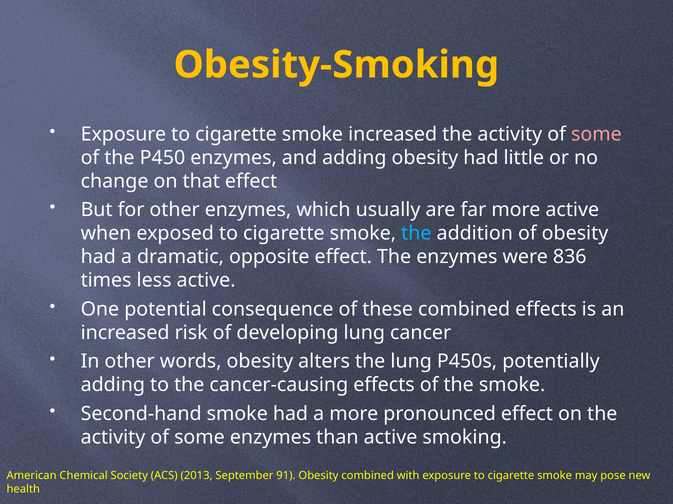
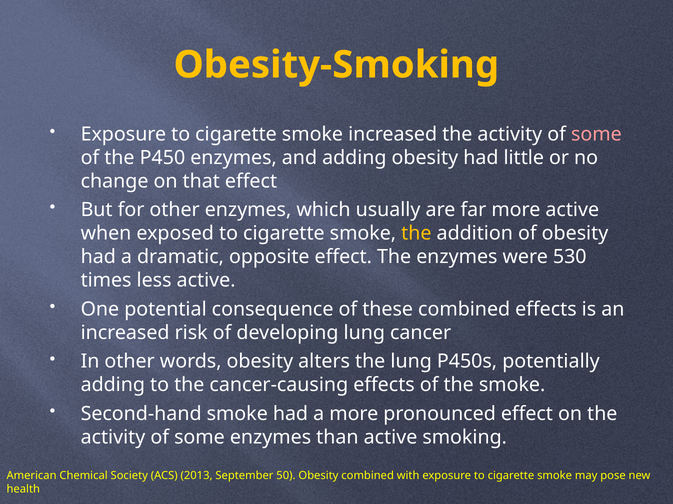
the colour: light blue -> yellow (416, 234)
836: 836 -> 530 (570, 257)
91: 91 -> 50 (286, 476)
